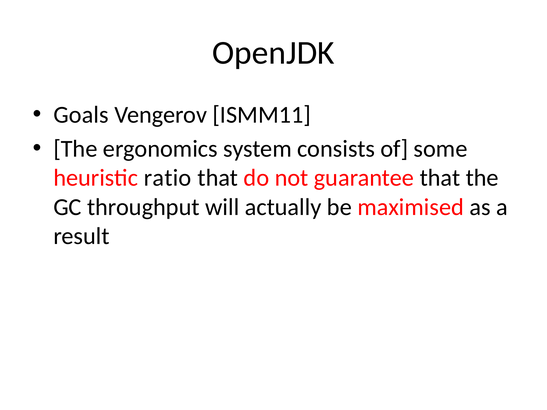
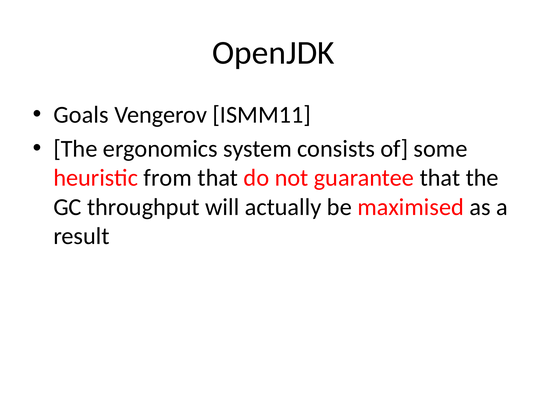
ratio: ratio -> from (168, 178)
